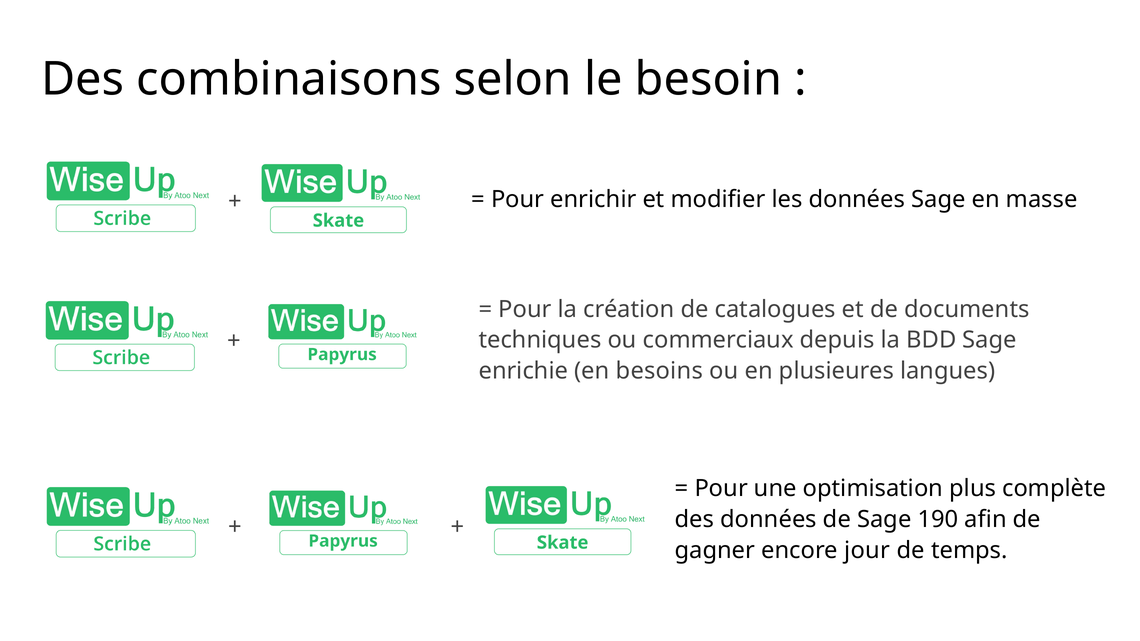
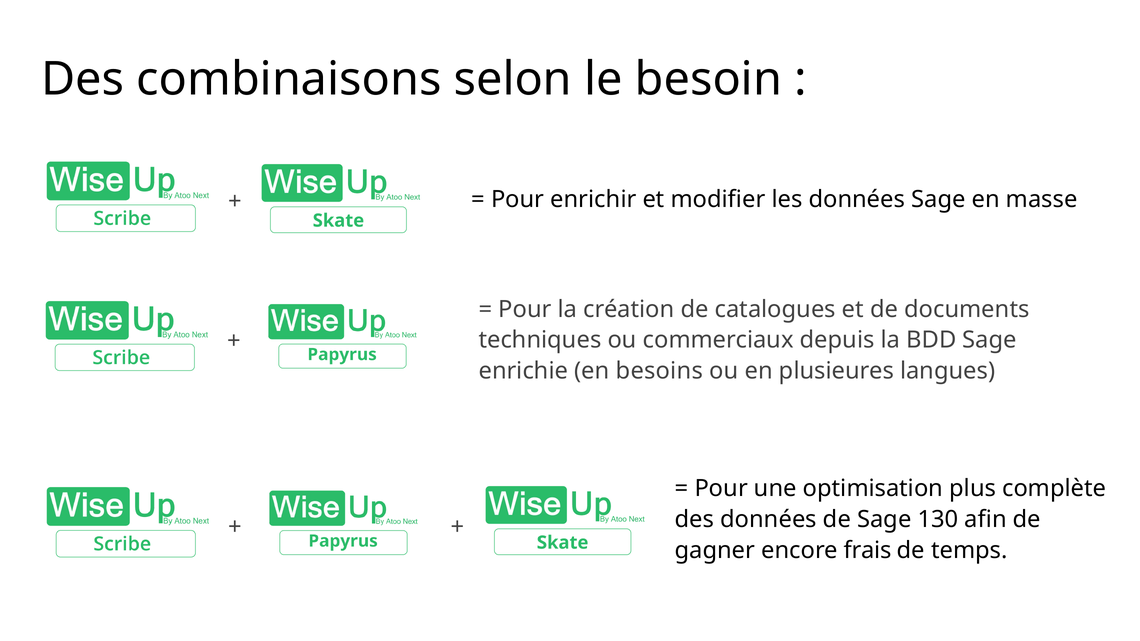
190: 190 -> 130 (938, 520)
jour: jour -> frais (868, 550)
